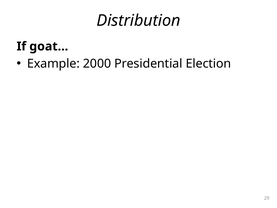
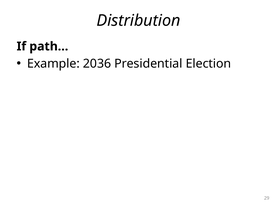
goat…: goat… -> path… (49, 46)
2000: 2000 -> 2036 (97, 64)
